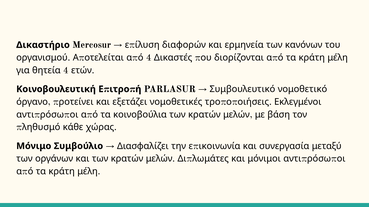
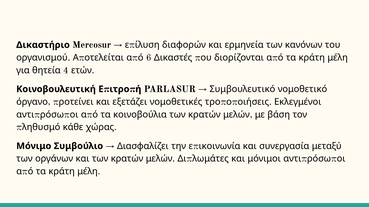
4: 4 -> 6 (149, 58)
